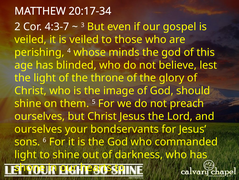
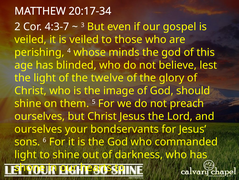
throne: throne -> twelve (107, 78)
